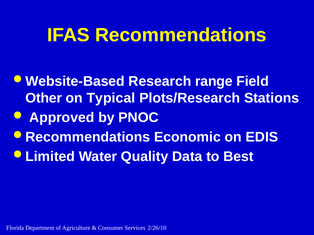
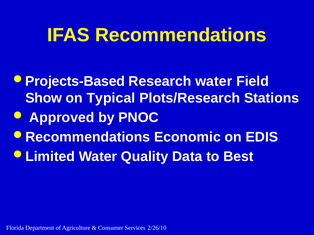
Website-Based: Website-Based -> Projects-Based (75, 82)
Research range: range -> water (214, 82)
Other: Other -> Show (44, 98)
